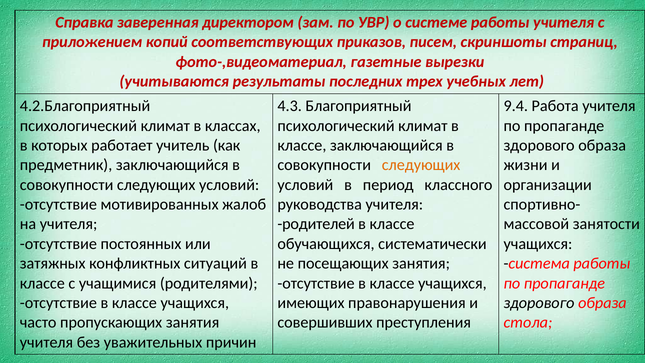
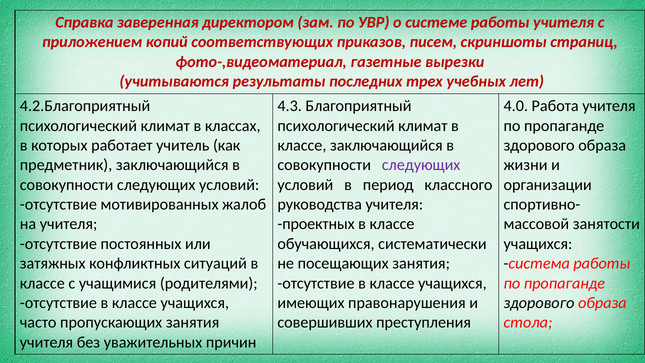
9.4: 9.4 -> 4.0 (516, 106)
следующих colour: orange -> purple (421, 165)
родителей: родителей -> проектных (316, 224)
